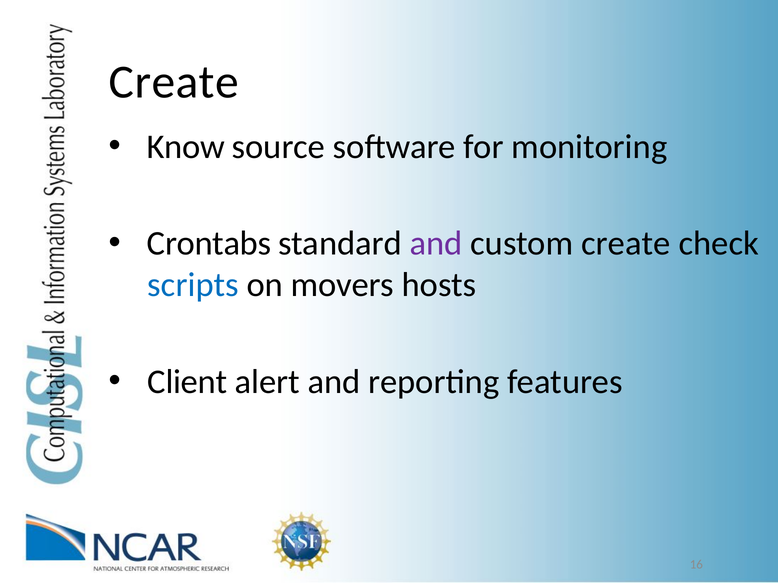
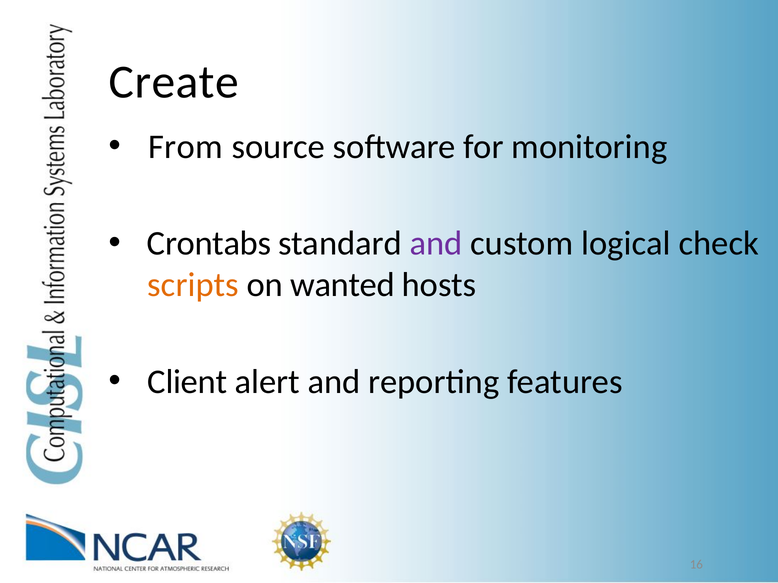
Know: Know -> From (185, 147)
custom create: create -> logical (626, 244)
scripts colour: blue -> orange (193, 285)
movers: movers -> wanted (342, 285)
